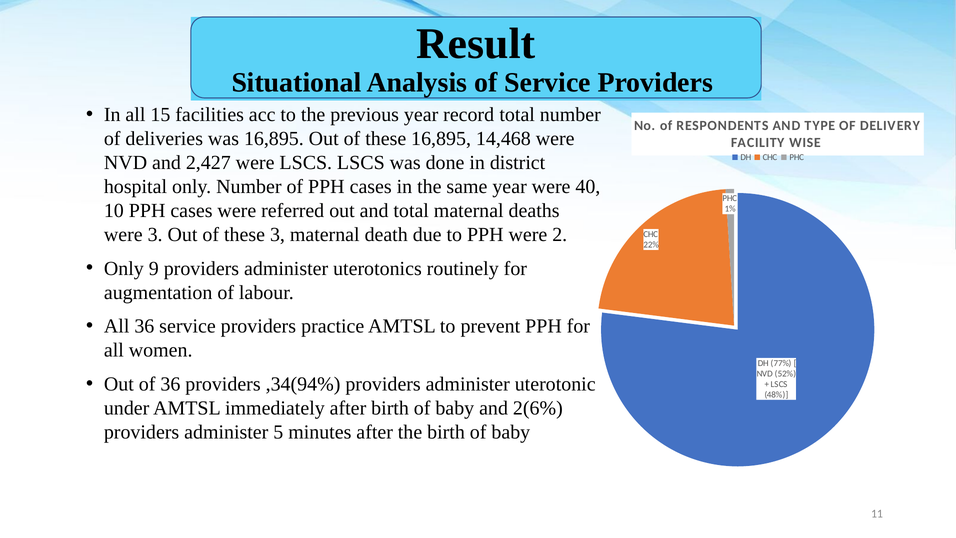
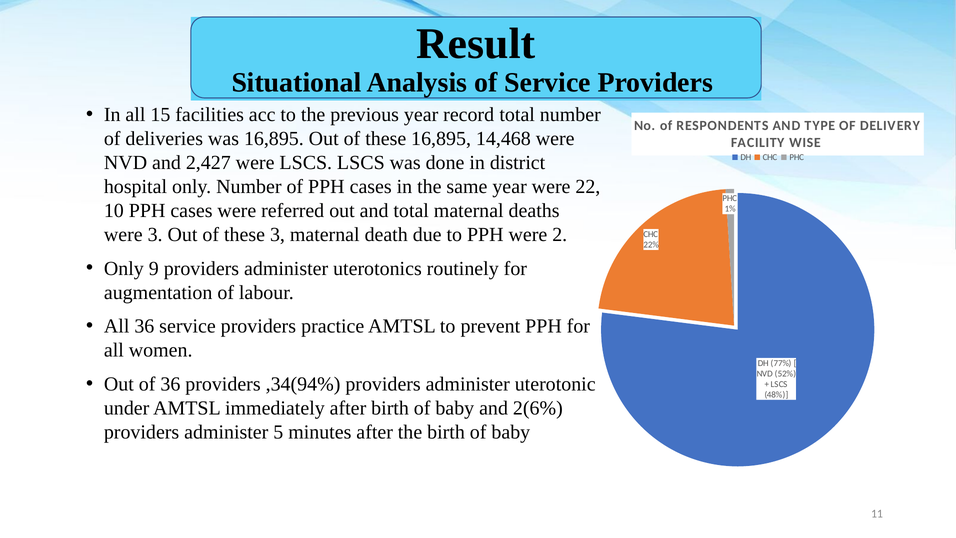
40: 40 -> 22 (588, 187)
